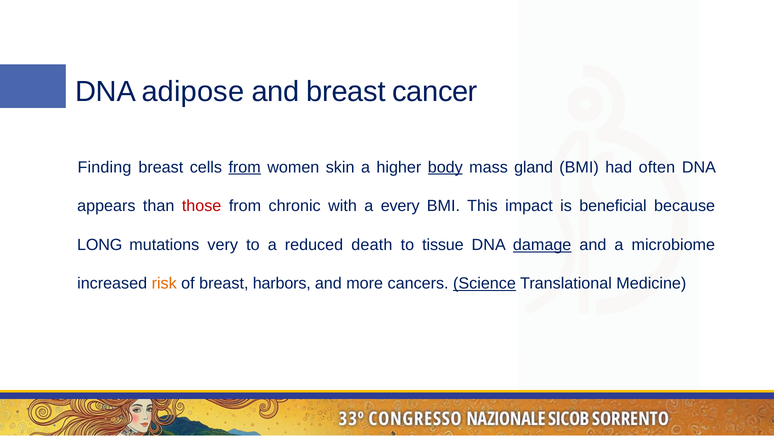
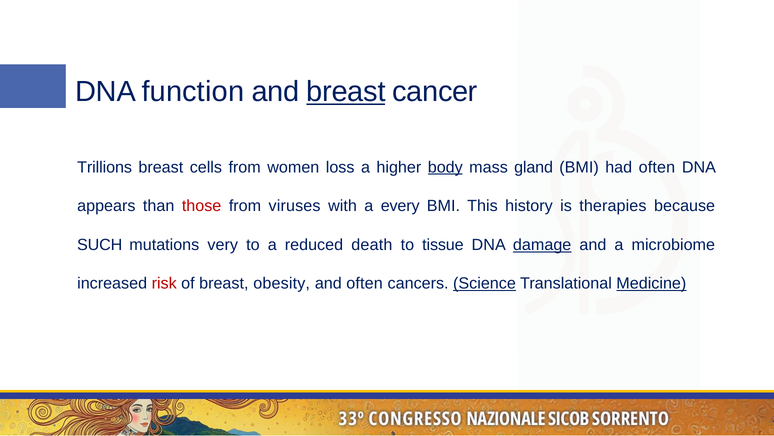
adipose: adipose -> function (193, 92)
breast underline: none -> present (346, 92)
Finding: Finding -> Trillions (105, 167)
from underline: present -> none (245, 167)
skin: skin -> loss (340, 167)
chronic: chronic -> viruses (295, 206)
impact: impact -> history (529, 206)
beneficial: beneficial -> therapies (613, 206)
LONG: LONG -> SUCH (100, 244)
risk colour: orange -> red (164, 283)
harbors: harbors -> obesity (282, 283)
and more: more -> often (365, 283)
Medicine underline: none -> present (651, 283)
